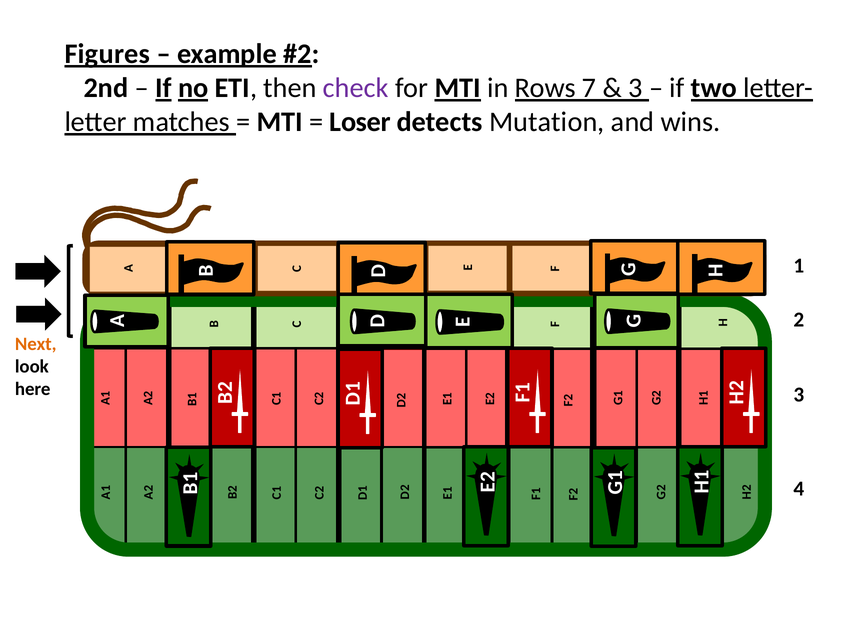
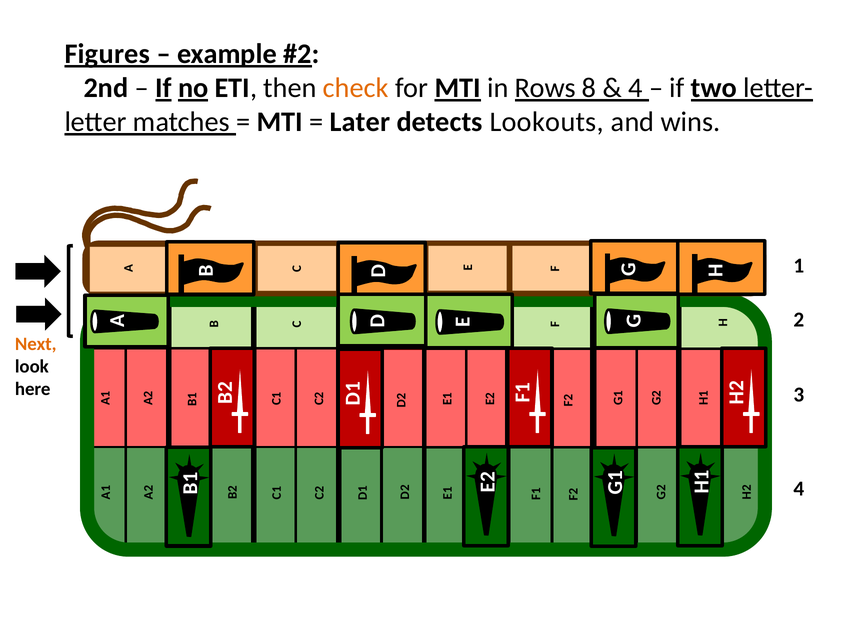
check colour: purple -> orange (356, 88)
7: 7 -> 8 (589, 88)
3: 3 -> 4 (636, 88)
Loser: Loser -> Later (360, 122)
Mutation: Mutation -> Lookouts (547, 122)
